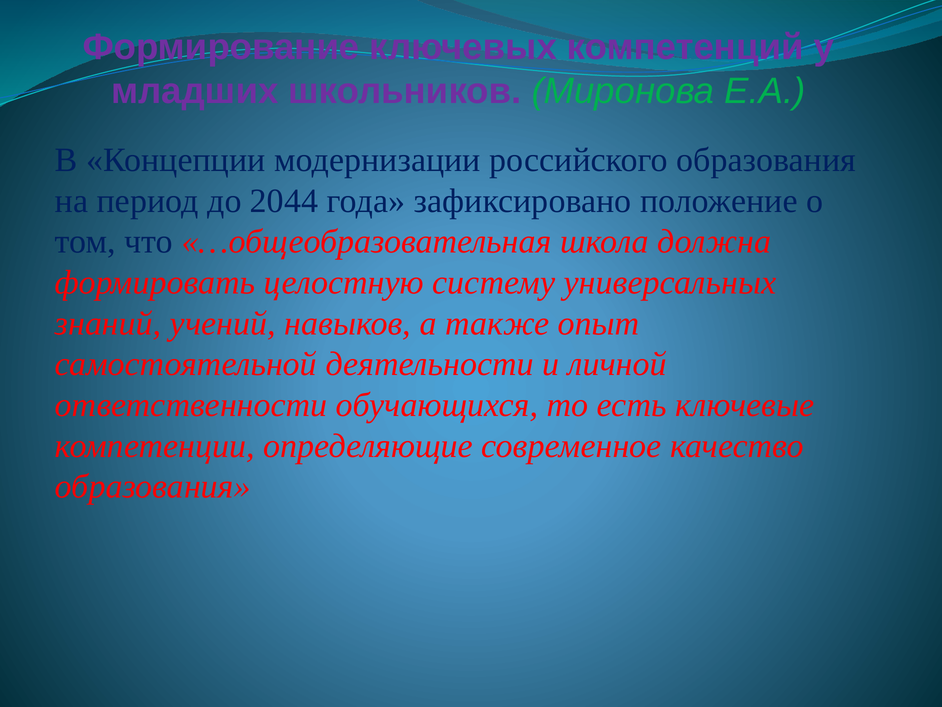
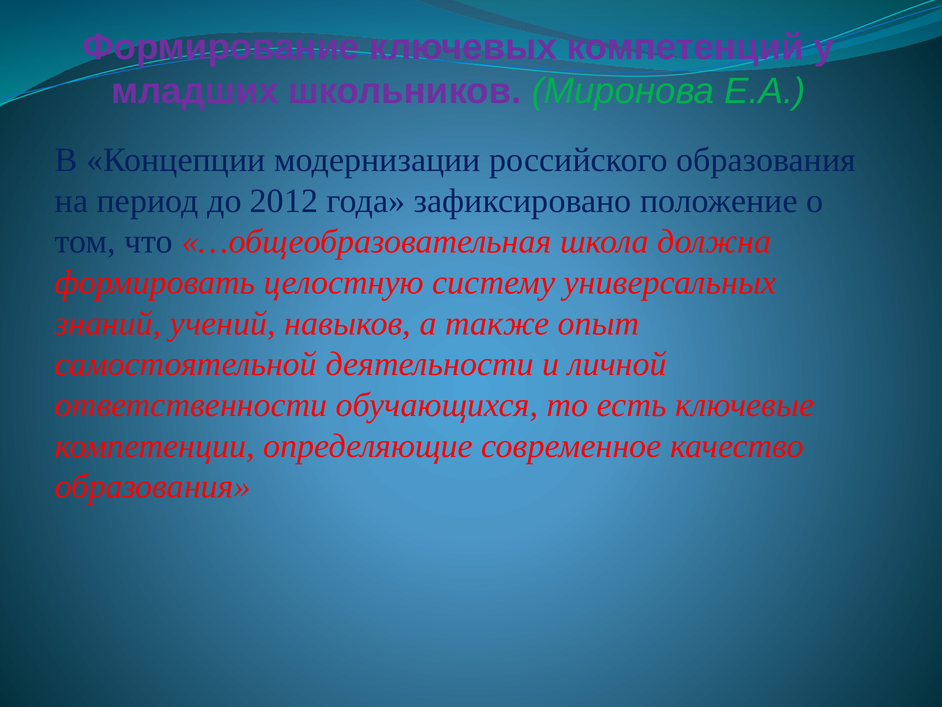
2044: 2044 -> 2012 (284, 201)
